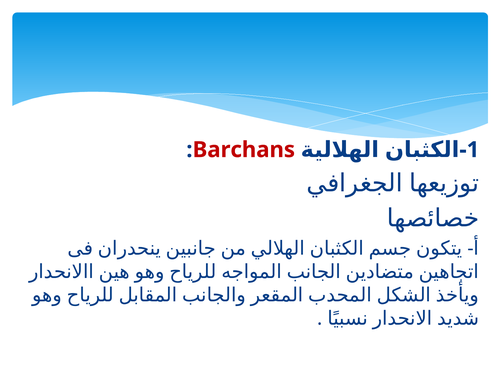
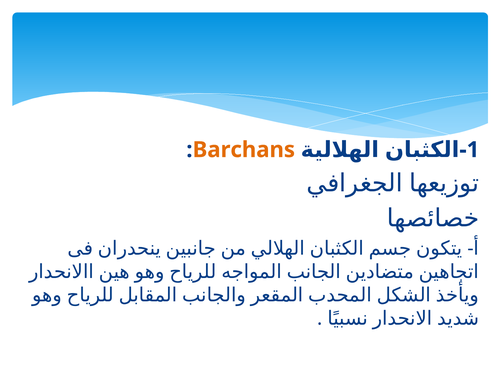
Barchans colour: red -> orange (244, 150)
